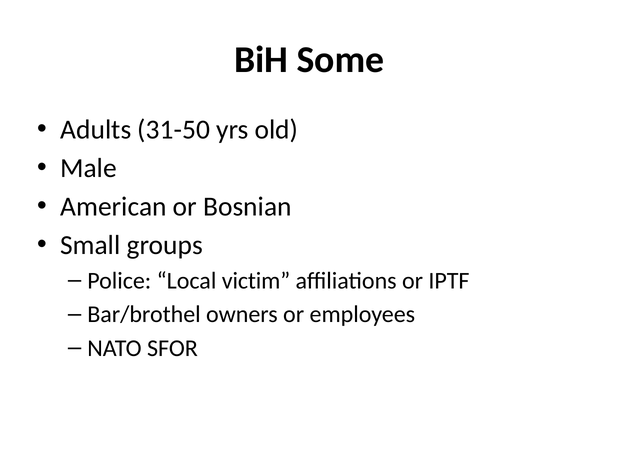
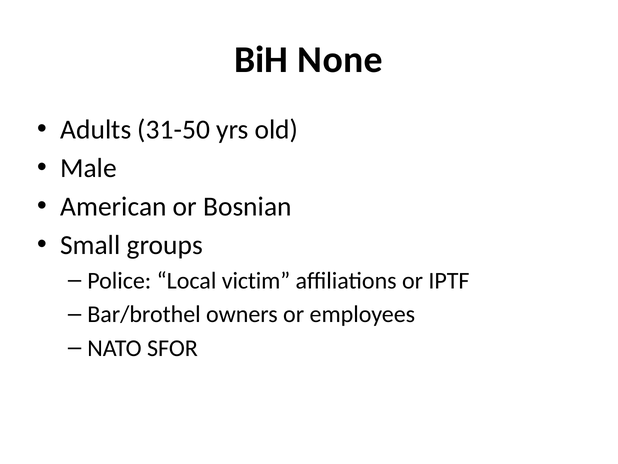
Some: Some -> None (340, 60)
